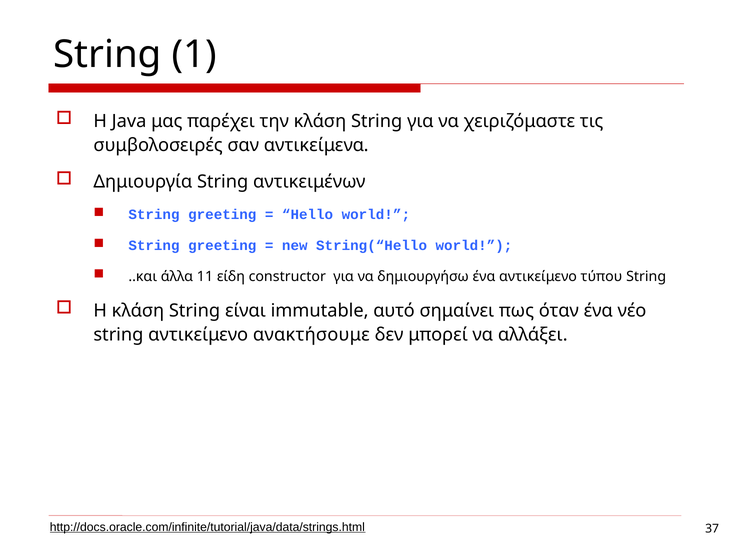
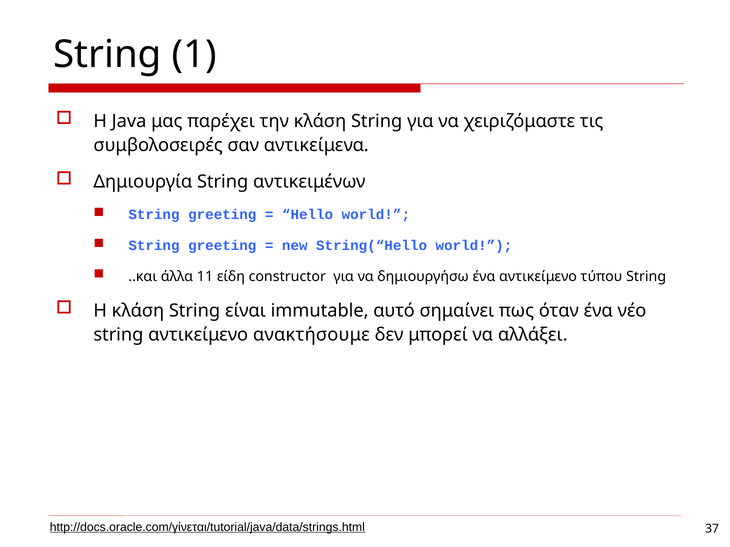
http://docs.oracle.com/infinite/tutorial/java/data/strings.html: http://docs.oracle.com/infinite/tutorial/java/data/strings.html -> http://docs.oracle.com/γίνεται/tutorial/java/data/strings.html (207, 528)
